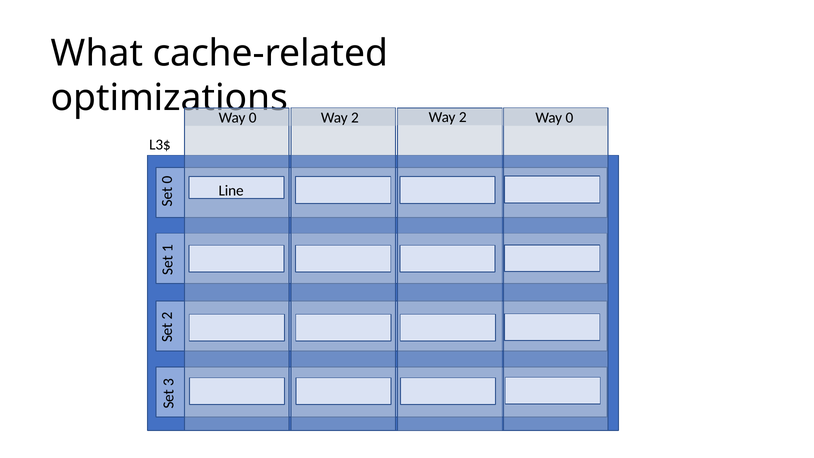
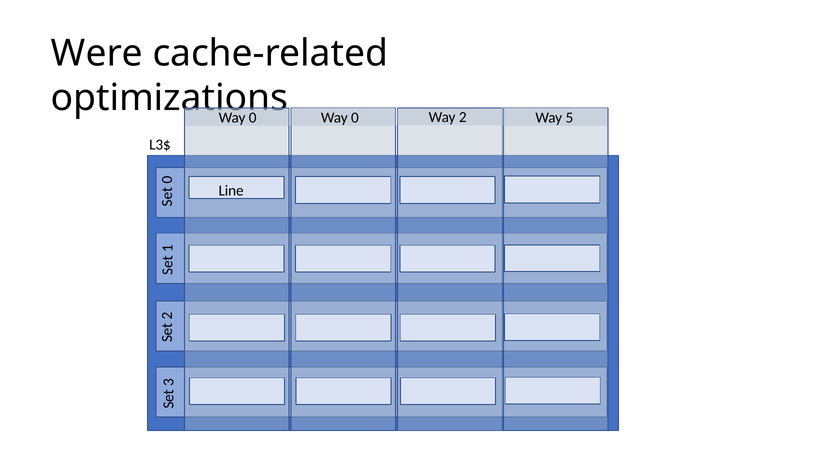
What: What -> Were (97, 53)
2: 2 -> 0 (355, 118)
2 Way 0: 0 -> 5 (569, 118)
